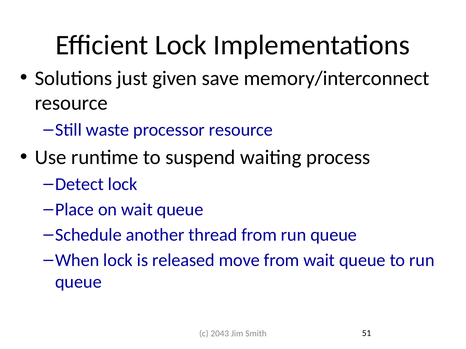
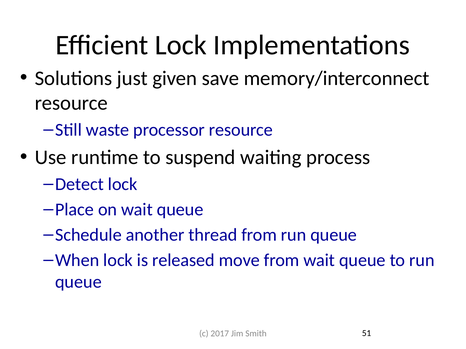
2043: 2043 -> 2017 (220, 334)
